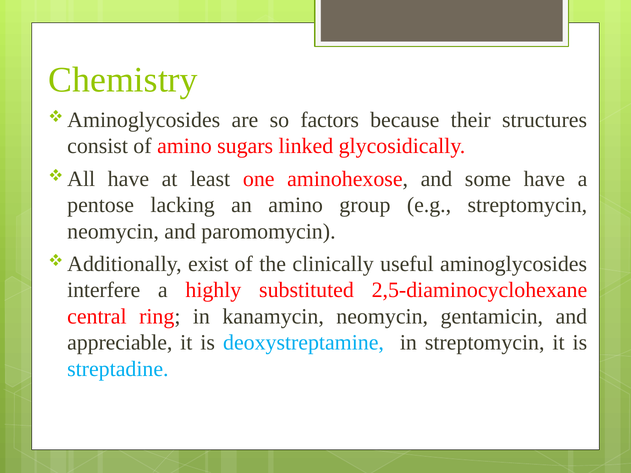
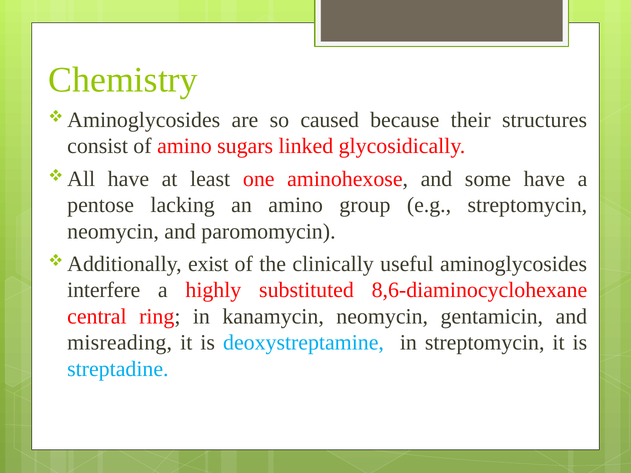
factors: factors -> caused (330, 120)
2,5-diaminocyclohexane: 2,5-diaminocyclohexane -> 8,6-diaminocyclohexane (479, 290)
appreciable: appreciable -> misreading (120, 343)
